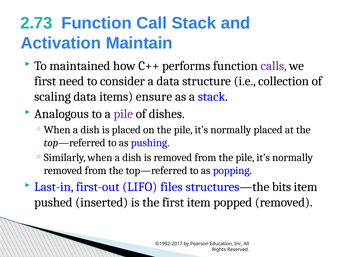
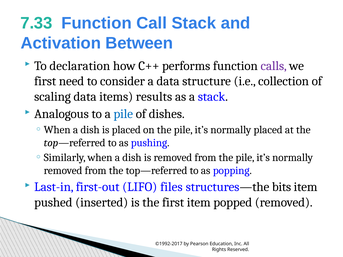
2.73: 2.73 -> 7.33 (36, 23)
Maintain: Maintain -> Between (139, 43)
maintained: maintained -> declaration (80, 66)
ensure: ensure -> results (154, 97)
pile colour: purple -> blue (123, 114)
